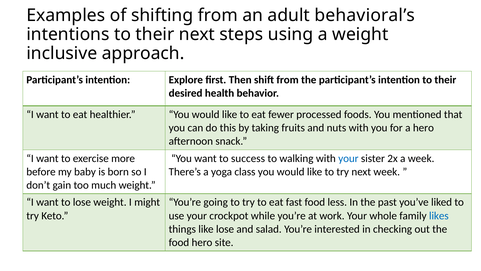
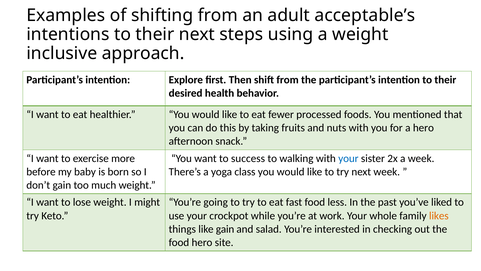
behavioral’s: behavioral’s -> acceptable’s (365, 15)
likes colour: blue -> orange (439, 215)
like lose: lose -> gain (225, 229)
